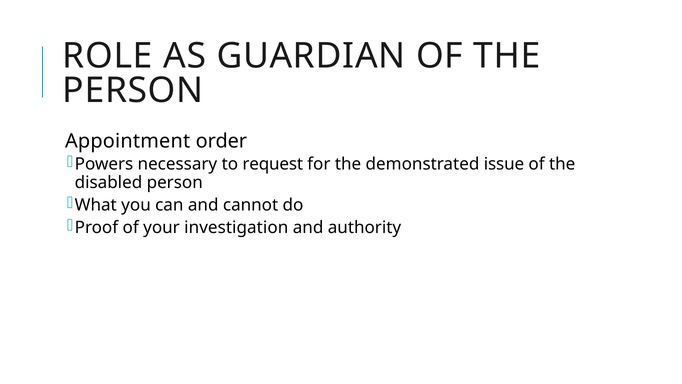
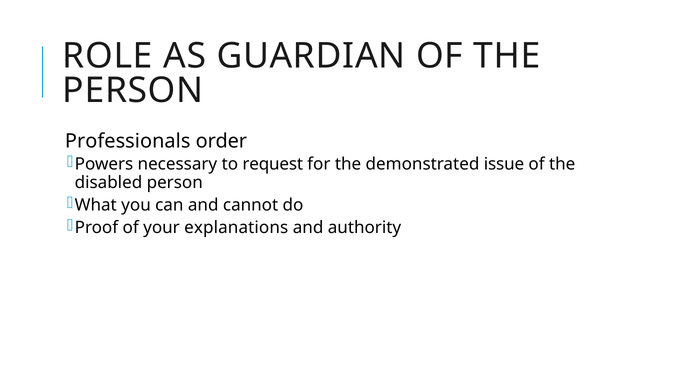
Appointment: Appointment -> Professionals (128, 141)
investigation: investigation -> explanations (236, 228)
